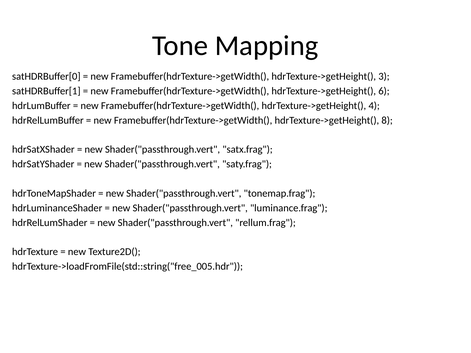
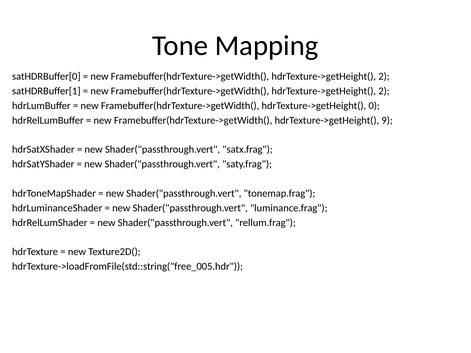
3: 3 -> 2 (384, 76)
6: 6 -> 2 (384, 91)
4: 4 -> 0 (374, 106)
8: 8 -> 9 (387, 120)
